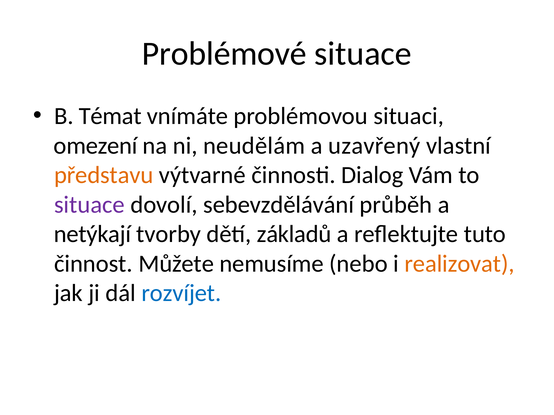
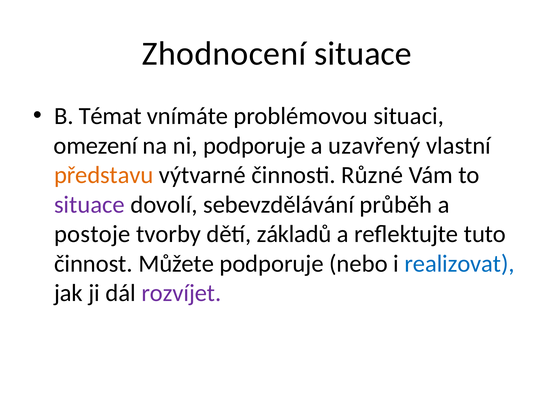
Problémové: Problémové -> Zhodnocení (224, 54)
ni neudělám: neudělám -> podporuje (254, 146)
Dialog: Dialog -> Různé (372, 175)
netýkají: netýkají -> postoje (92, 234)
Můžete nemusíme: nemusíme -> podporuje (272, 264)
realizovat colour: orange -> blue (459, 264)
rozvíjet colour: blue -> purple (181, 294)
